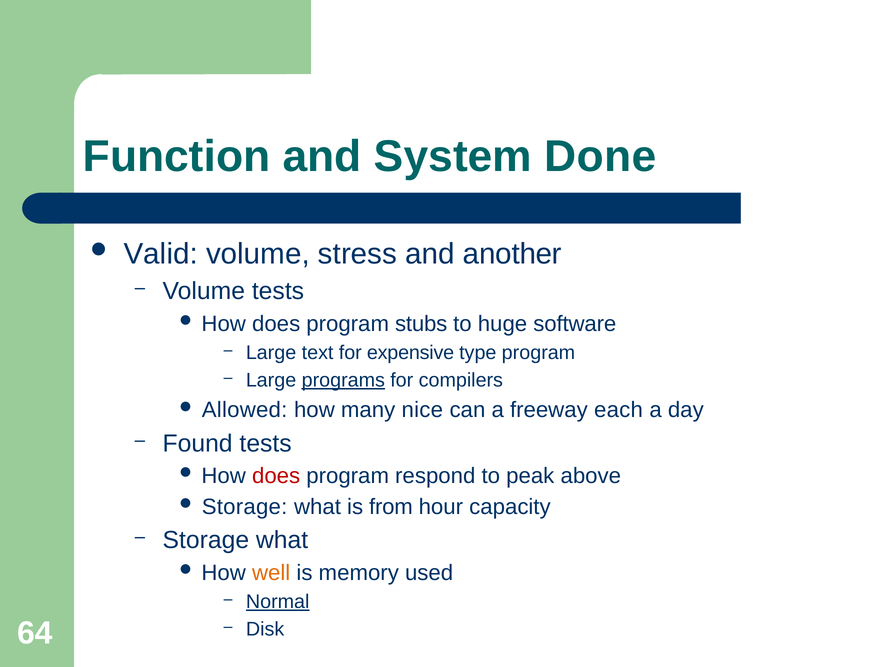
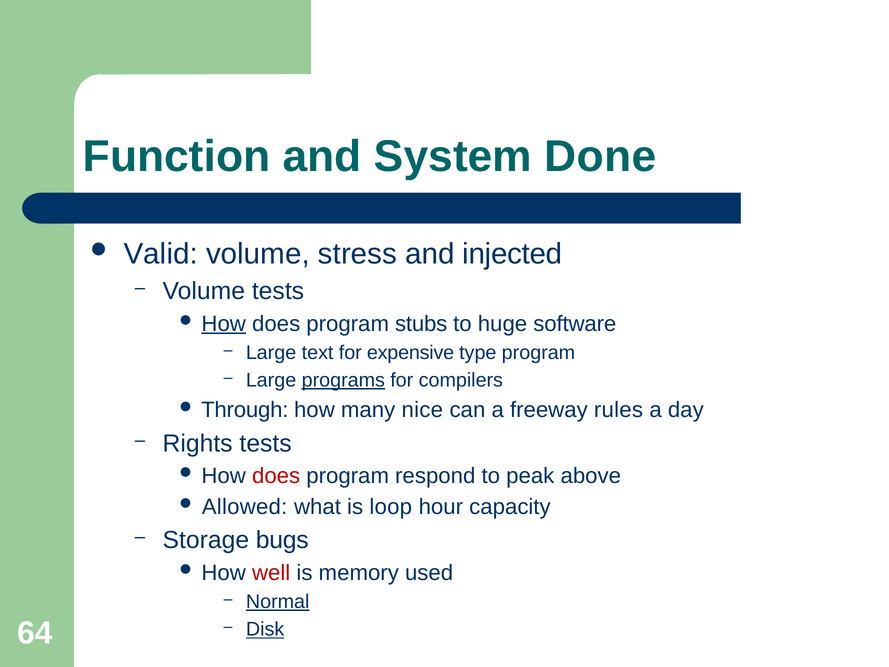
another: another -> injected (512, 254)
How underline: none -> present (224, 324)
Allowed: Allowed -> Through (245, 410)
each: each -> rules (619, 410)
Found: Found -> Rights (198, 443)
Storage: Storage -> Allowed (245, 507)
from: from -> loop (391, 507)
what: what -> bugs (282, 540)
well colour: orange -> red (271, 573)
Disk underline: none -> present (265, 629)
